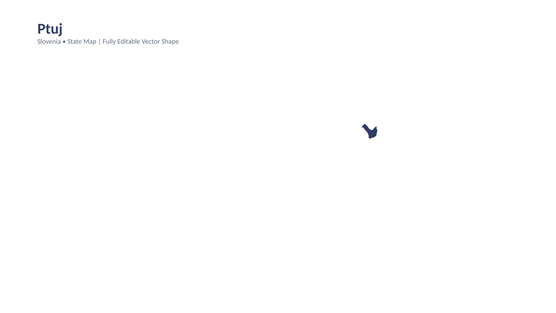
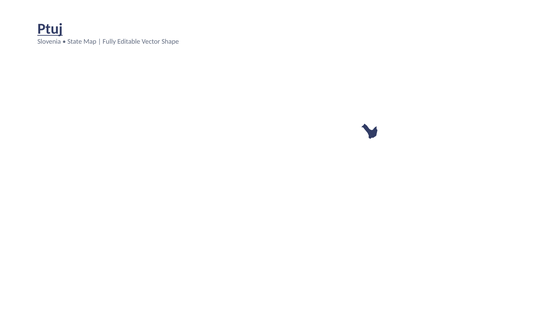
Ptuj underline: none -> present (50, 29)
